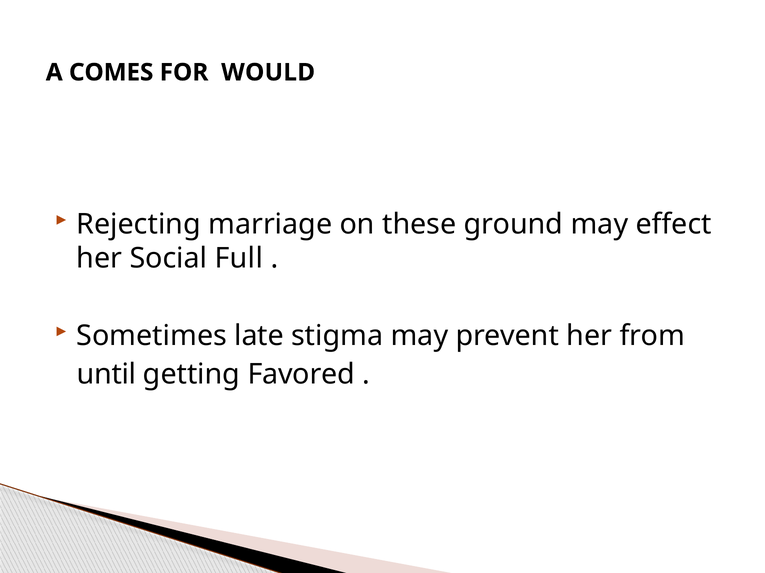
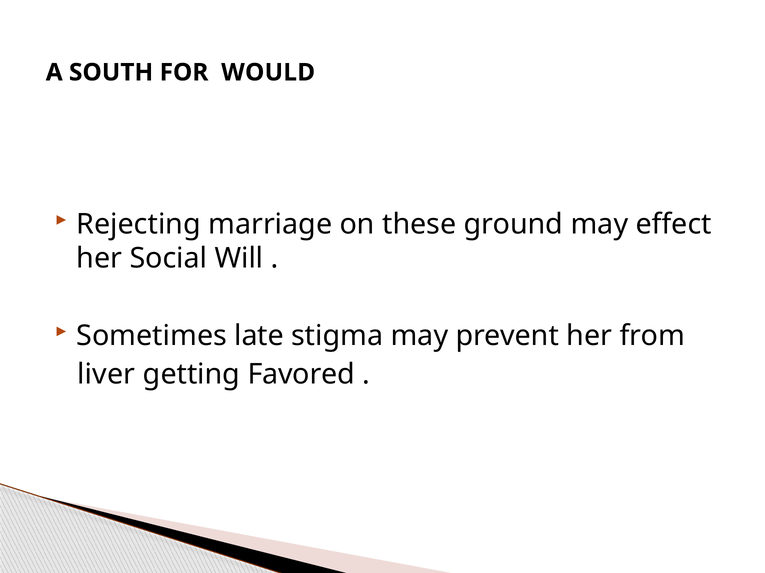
COMES: COMES -> SOUTH (111, 72)
Full: Full -> Will (239, 259)
until: until -> liver (106, 375)
